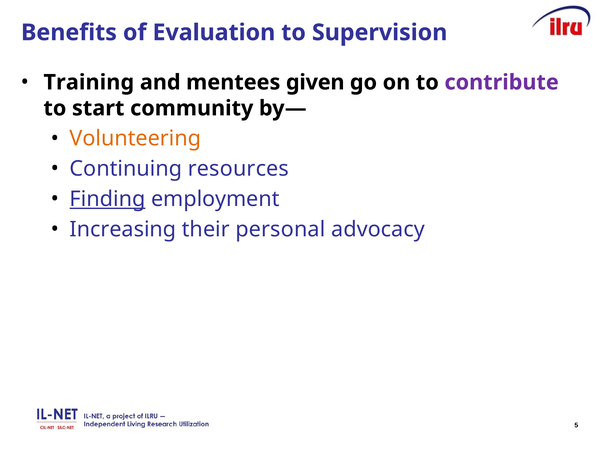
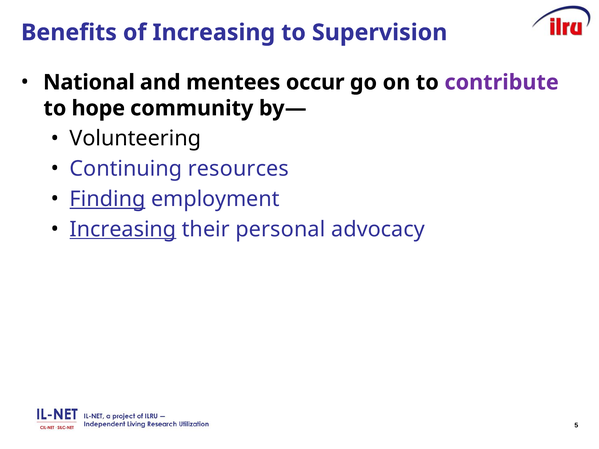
of Evaluation: Evaluation -> Increasing (214, 33)
Training: Training -> National (89, 82)
given: given -> occur (315, 82)
start: start -> hope (98, 108)
Volunteering colour: orange -> black (135, 139)
Increasing underline: none -> present (123, 229)
